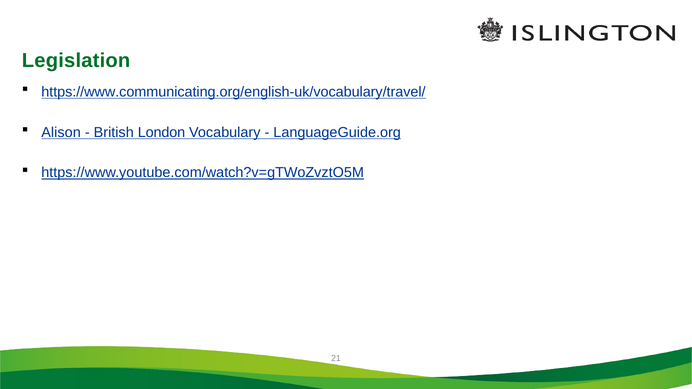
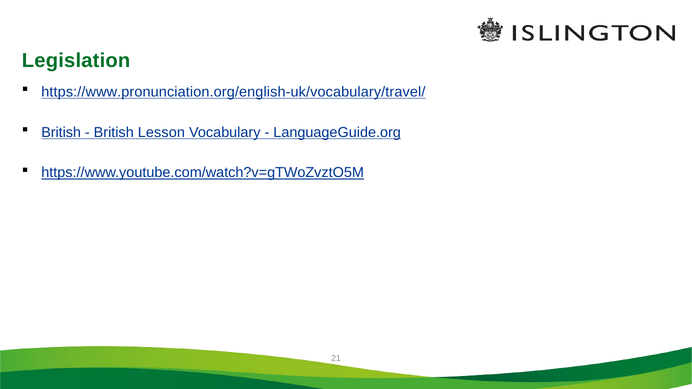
https://www.communicating.org/english-uk/vocabulary/travel/: https://www.communicating.org/english-uk/vocabulary/travel/ -> https://www.pronunciation.org/english-uk/vocabulary/travel/ (233, 92)
Alison: Alison -> British (61, 132)
London: London -> Lesson (161, 132)
